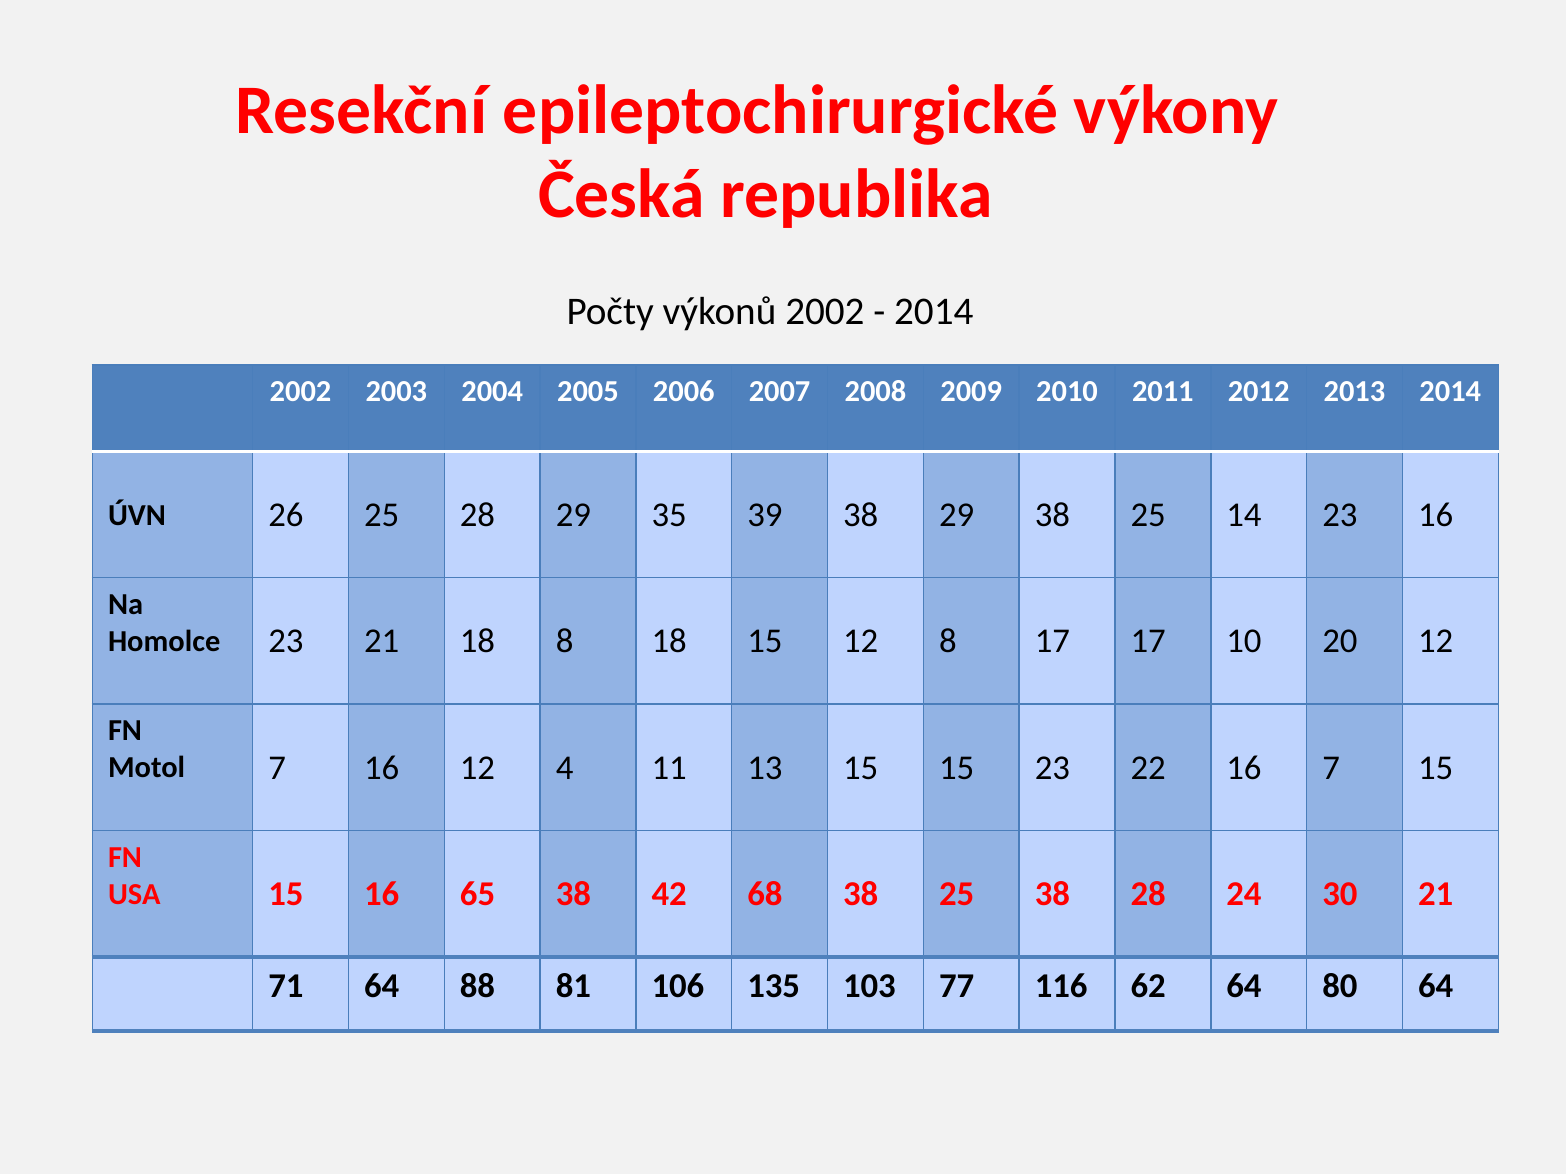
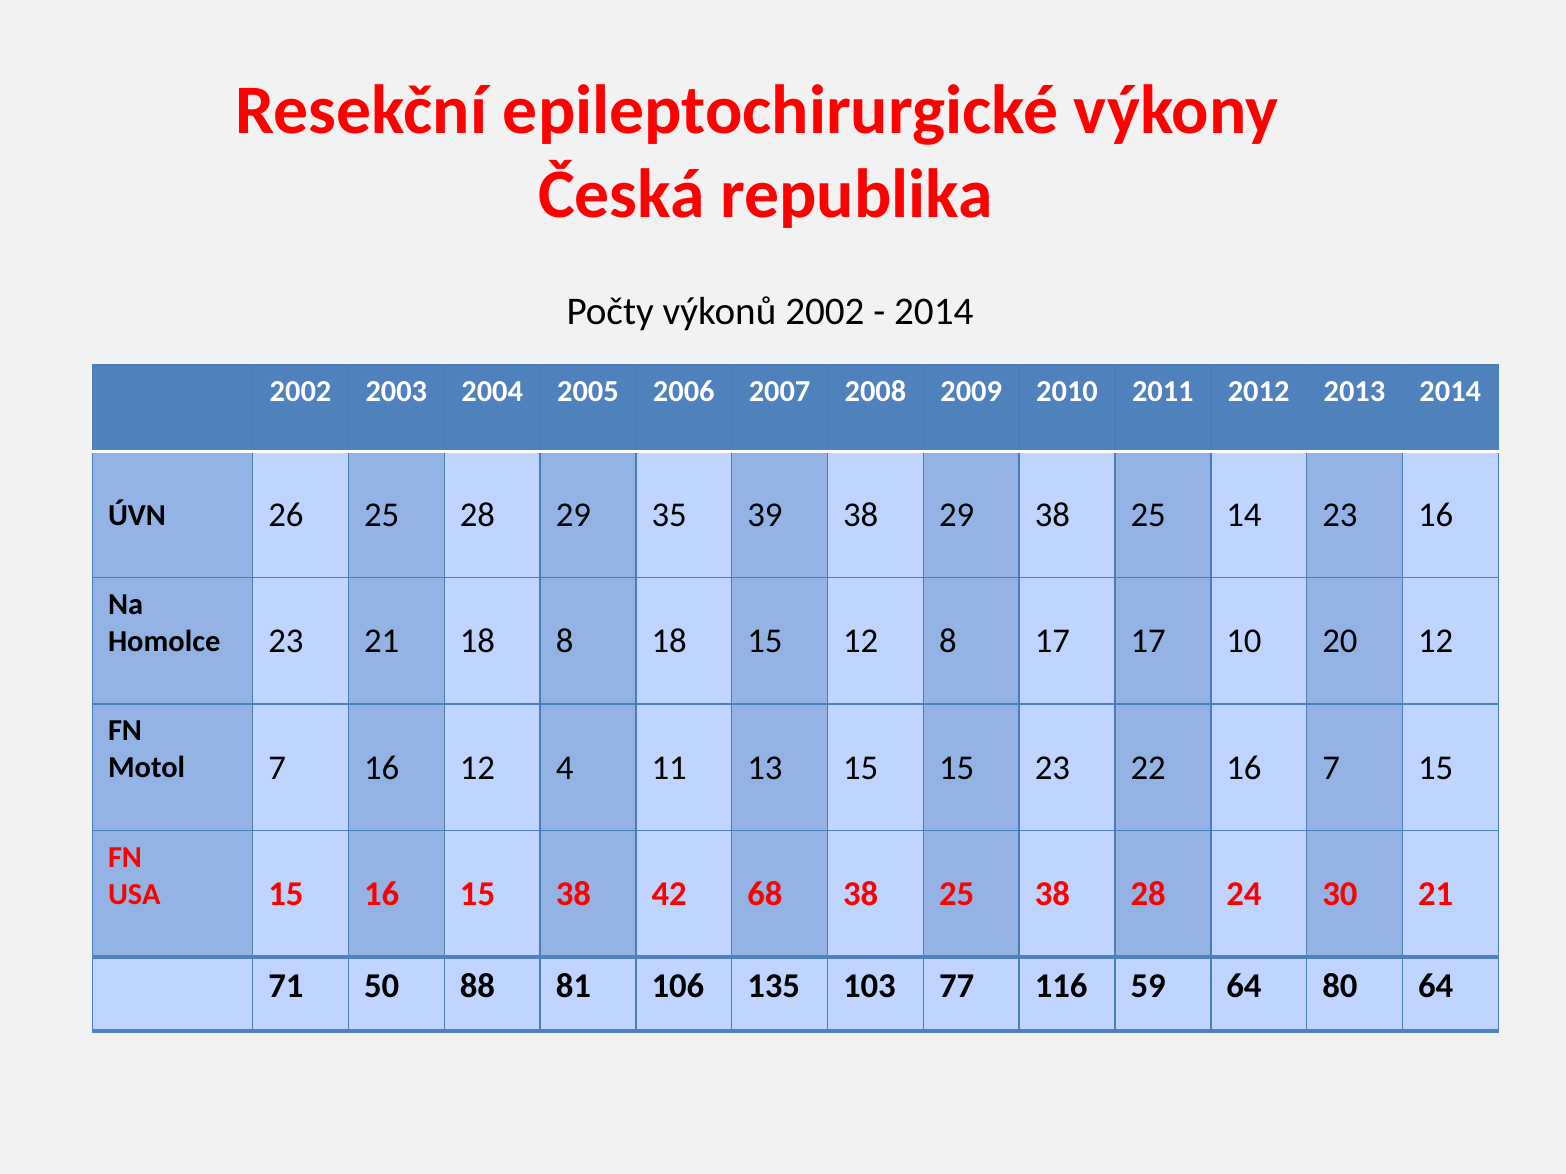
16 65: 65 -> 15 (478, 894)
71 64: 64 -> 50 (382, 987)
62: 62 -> 59 (1148, 987)
